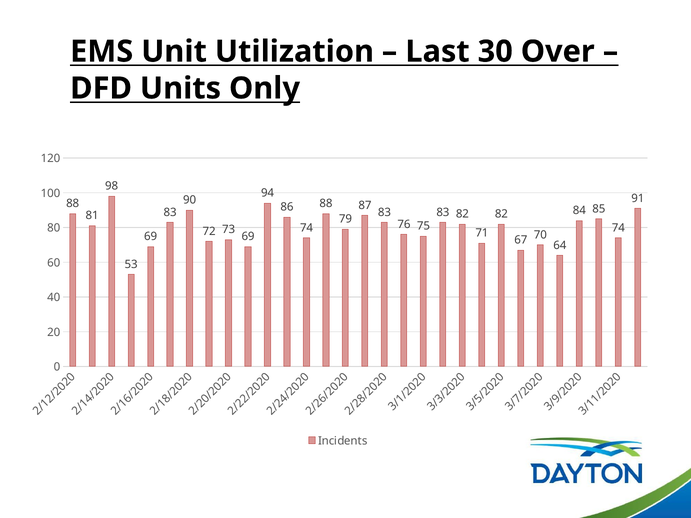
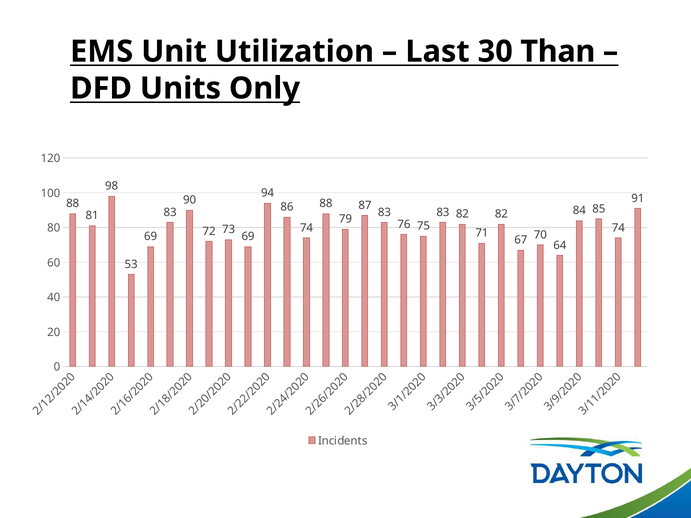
Over: Over -> Than (558, 52)
